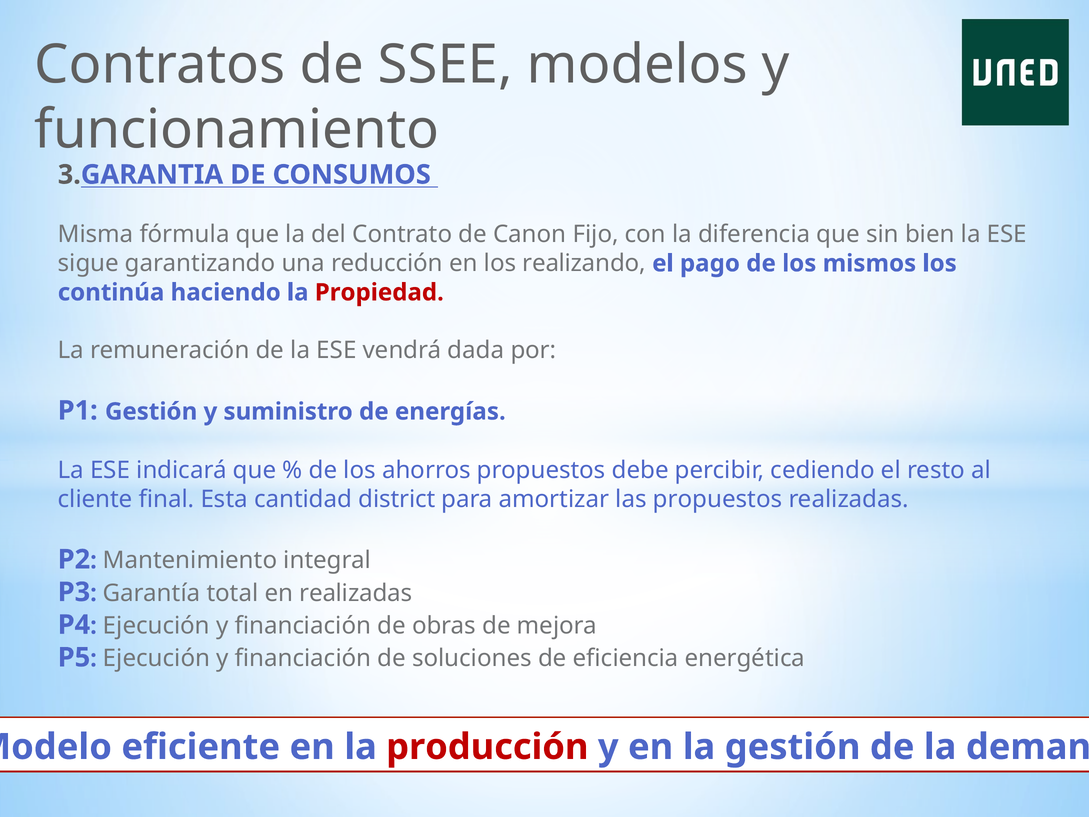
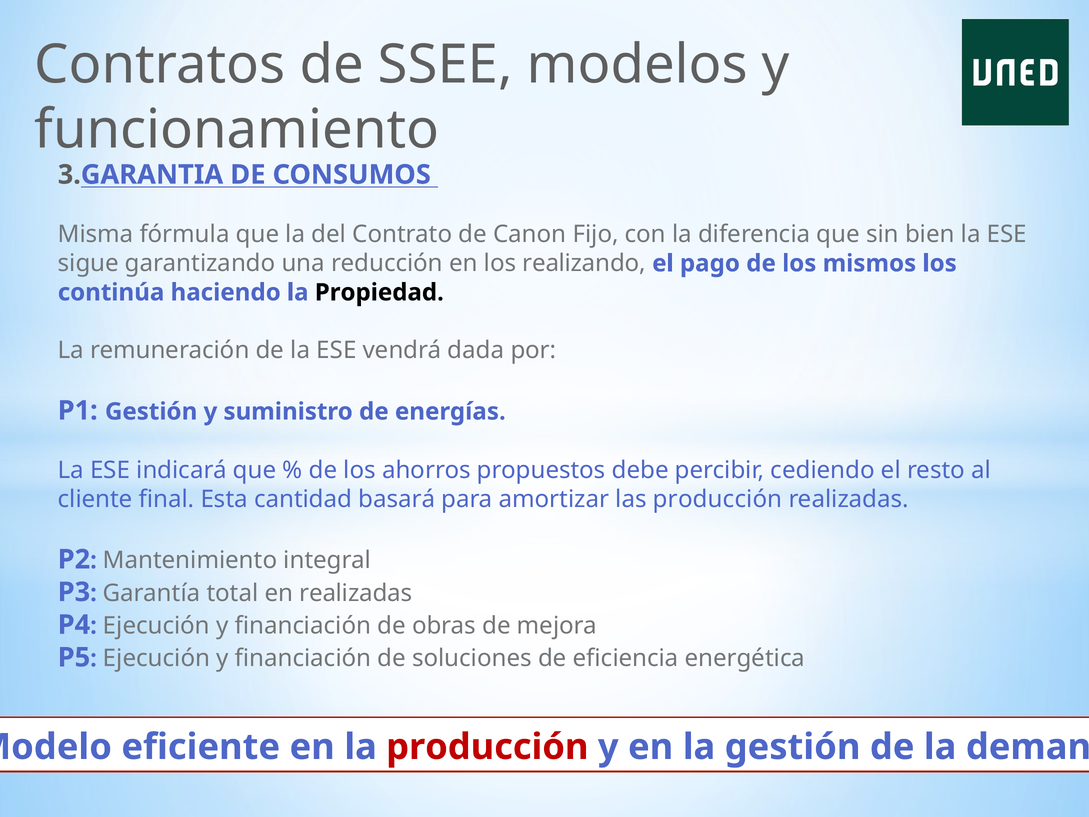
Propiedad colour: red -> black (379, 292)
district: district -> basará (397, 499)
las propuestos: propuestos -> producción (718, 499)
